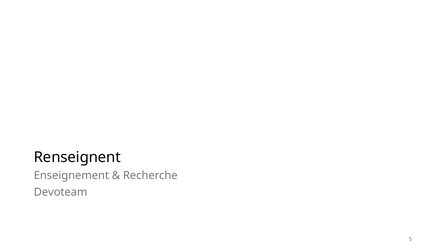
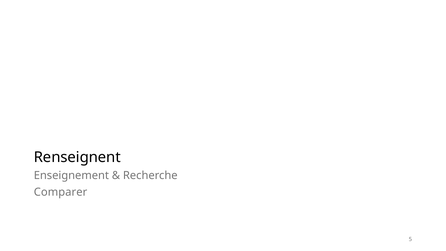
Devoteam: Devoteam -> Comparer (61, 192)
